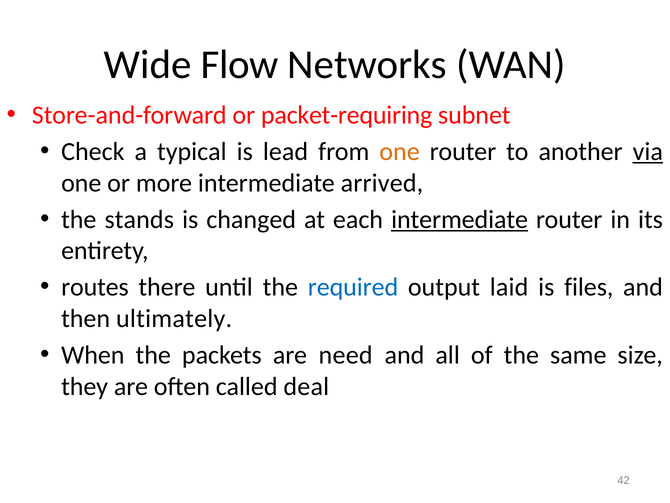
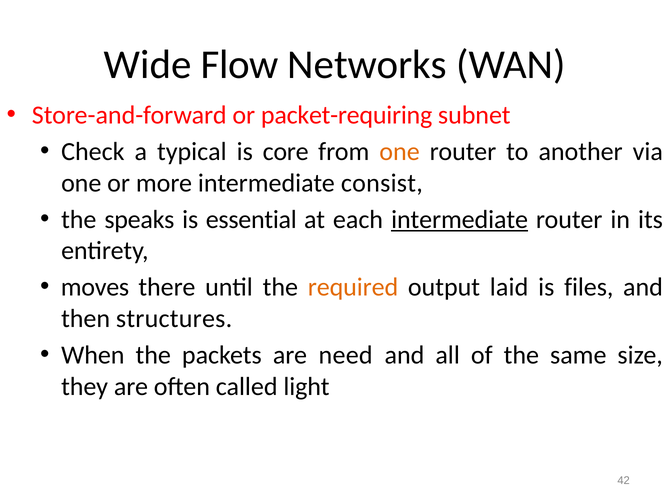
lead: lead -> core (286, 151)
via underline: present -> none (648, 151)
arrived: arrived -> consist (382, 183)
stands: stands -> speaks (139, 219)
changed: changed -> essential (251, 219)
routes: routes -> moves (95, 287)
required colour: blue -> orange (353, 287)
ultimately: ultimately -> structures (174, 318)
deal: deal -> light (306, 386)
